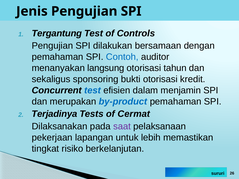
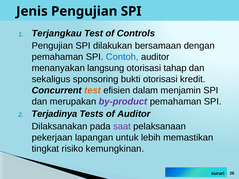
Tergantung: Tergantung -> Terjangkau (57, 33)
tahun: tahun -> tahap (175, 68)
test colour: blue -> orange (93, 90)
by-product colour: blue -> purple (123, 102)
of Cermat: Cermat -> Auditor (134, 114)
berkelanjutan: berkelanjutan -> kemungkinan (115, 149)
